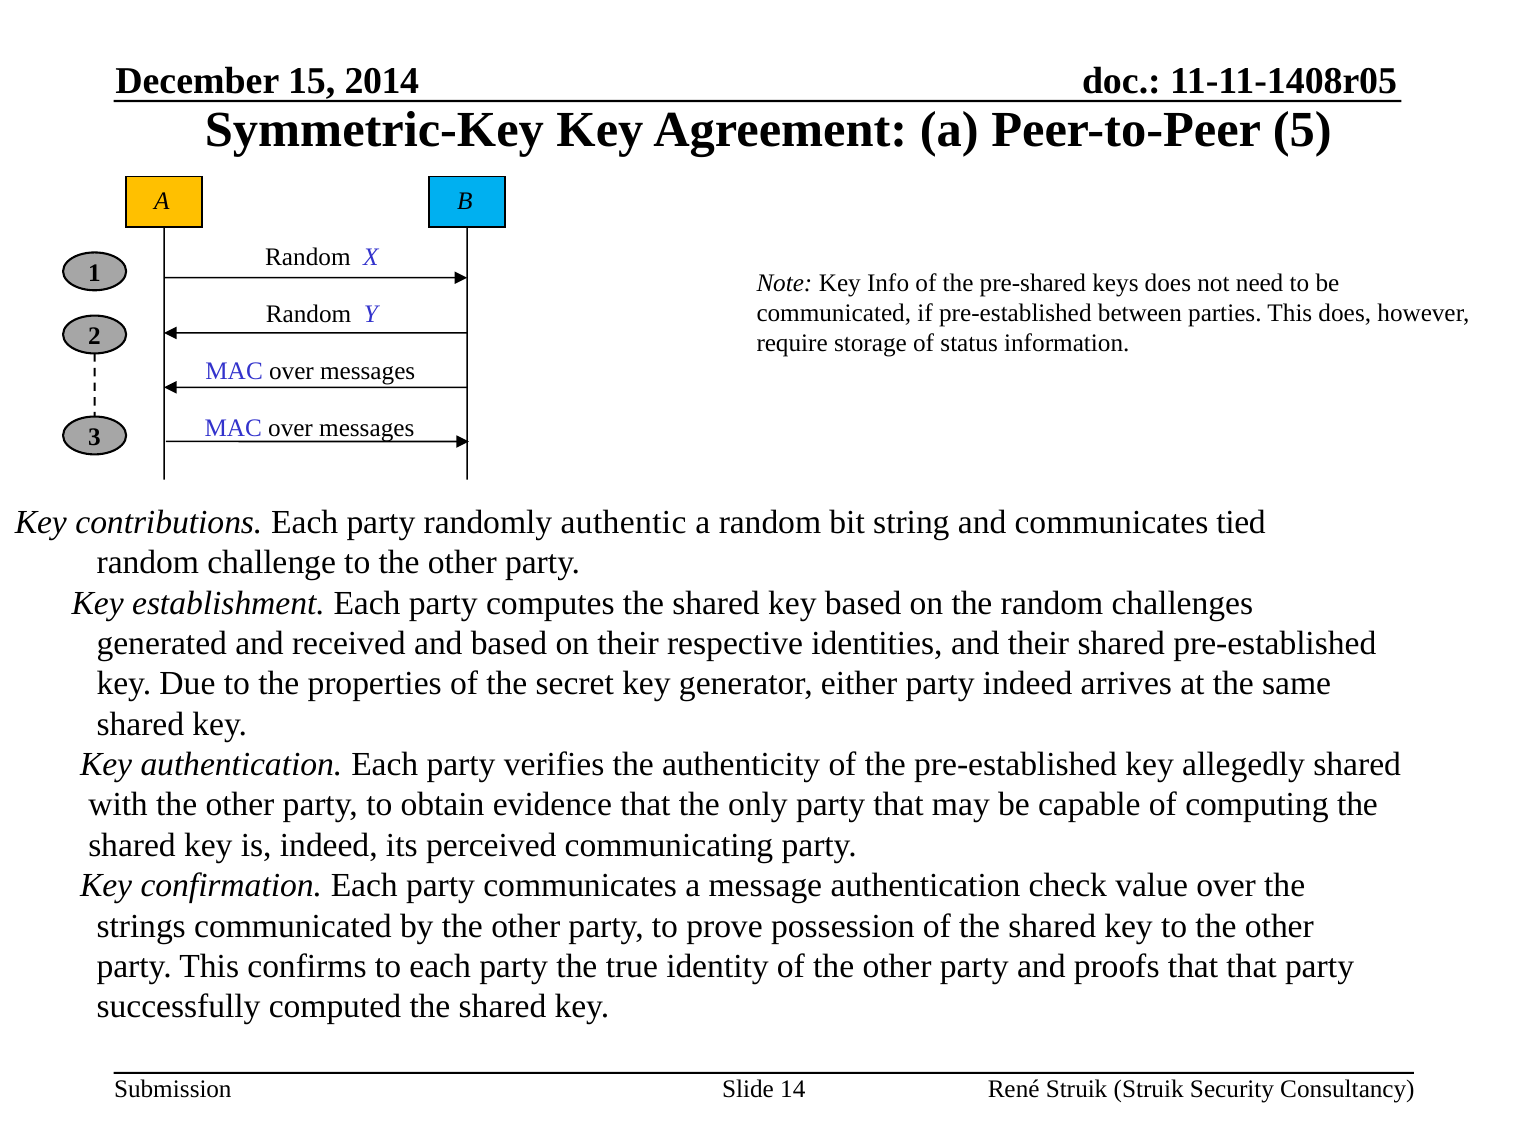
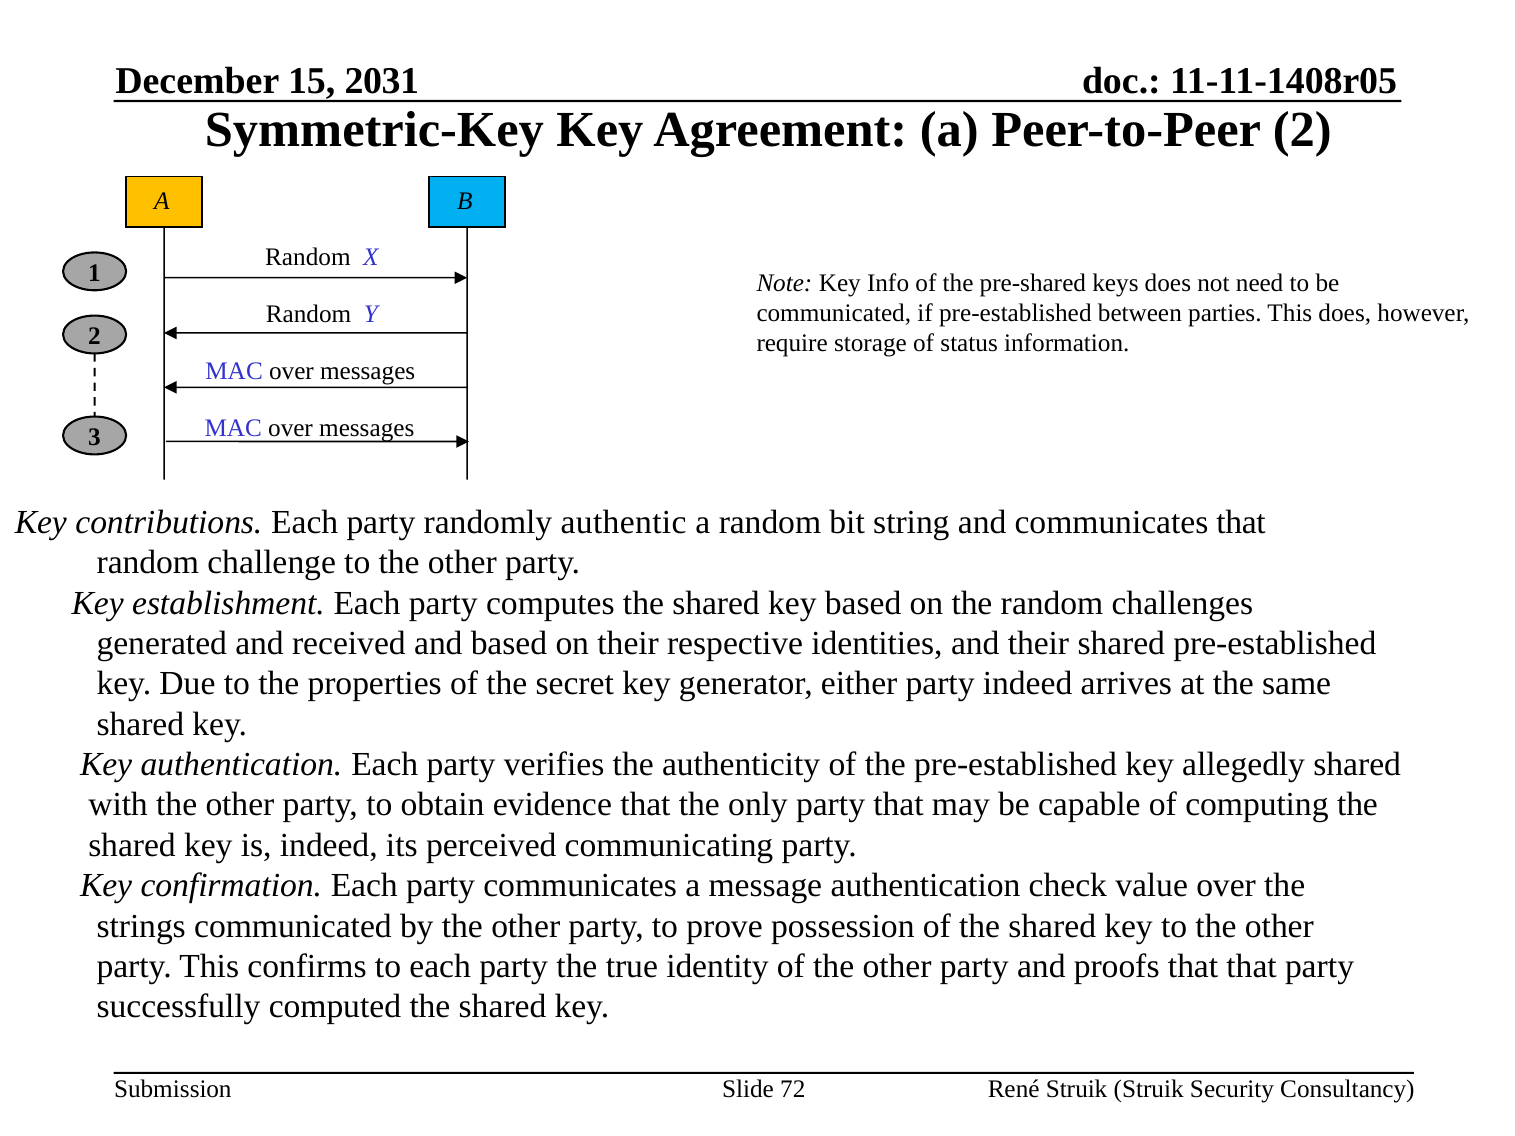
2014: 2014 -> 2031 (382, 81)
Peer-to-Peer 5: 5 -> 2 (1302, 130)
communicates tied: tied -> that (1241, 522)
14: 14 -> 72 (793, 1090)
